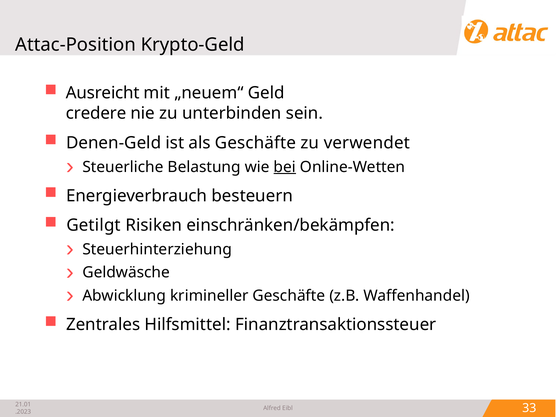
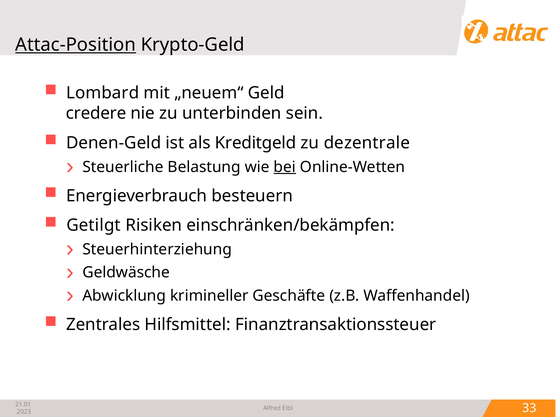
Attac-Position underline: none -> present (76, 45)
Ausreicht: Ausreicht -> Lombard (103, 93)
als Geschäfte: Geschäfte -> Kreditgeld (256, 143)
verwendet: verwendet -> dezentrale (367, 143)
